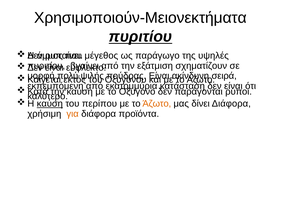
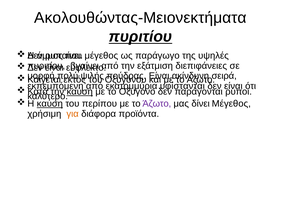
Χρησιμοποιούν-Μειονεκτήματα: Χρησιμοποιούν-Μειονεκτήματα -> Ακολουθώντας-Μειονεκτήματα (140, 18)
σχηματίζουν: σχηματίζουν -> διεπιφάνειες (201, 66)
κατάσταση: κατάσταση -> υφίστανται (182, 86)
καύση underline: none -> present (80, 92)
Άζωτο colour: orange -> purple (157, 104)
δίνει Διάφορα: Διάφορα -> Μέγεθος (231, 104)
